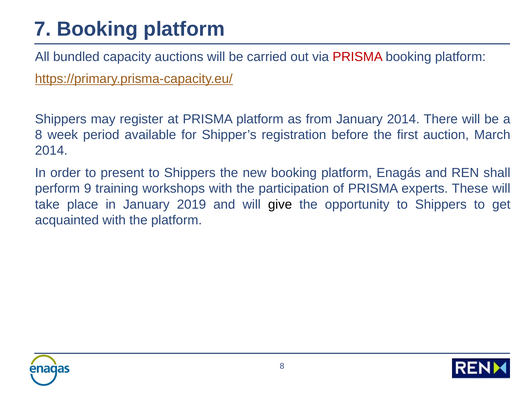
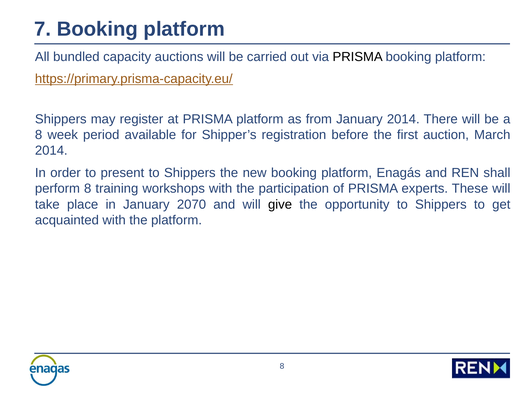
PRISMA colour: red -> black (358, 57)
perform 9: 9 -> 8 (88, 188)
2019: 2019 -> 2070 (192, 204)
